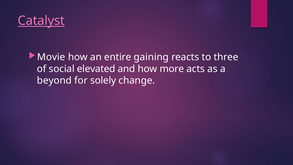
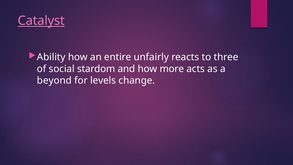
Movie: Movie -> Ability (51, 57)
gaining: gaining -> unfairly (151, 57)
elevated: elevated -> stardom (96, 69)
solely: solely -> levels (103, 80)
